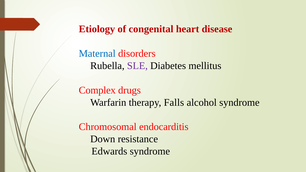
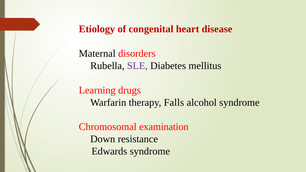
Maternal colour: blue -> black (97, 54)
Complex: Complex -> Learning (97, 90)
endocarditis: endocarditis -> examination (164, 127)
